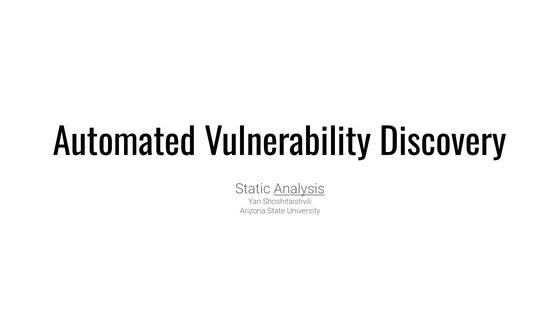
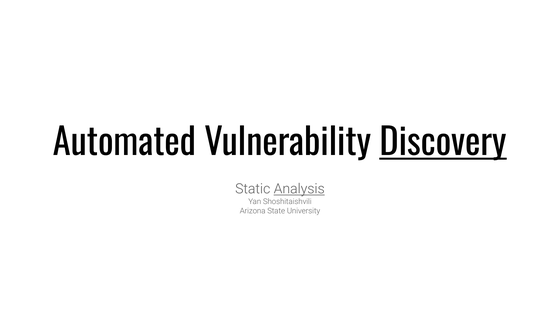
Discovery underline: none -> present (443, 143)
